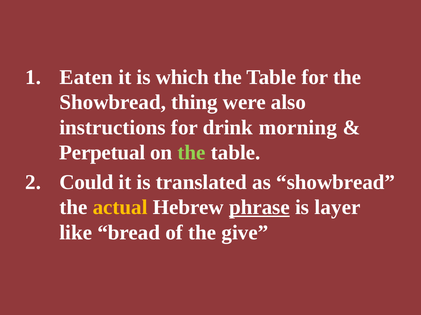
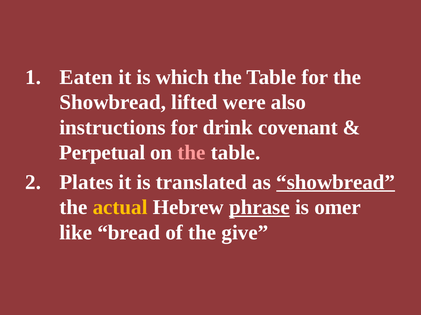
thing: thing -> lifted (194, 103)
morning: morning -> covenant (298, 128)
the colour: light green -> pink (192, 153)
Could: Could -> Plates (86, 183)
showbread underline: none -> present (336, 183)
layer: layer -> omer (338, 208)
